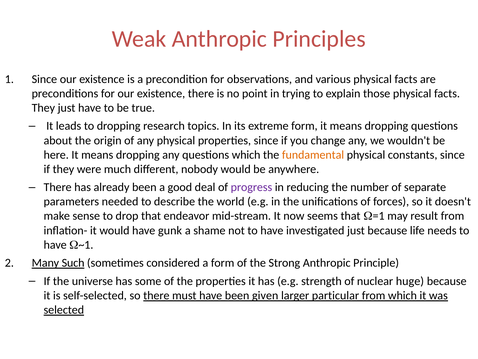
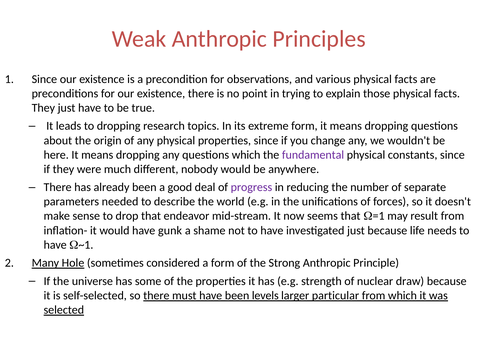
fundamental colour: orange -> purple (313, 155)
Such: Such -> Hole (73, 263)
huge: huge -> draw (410, 281)
given: given -> levels (265, 295)
